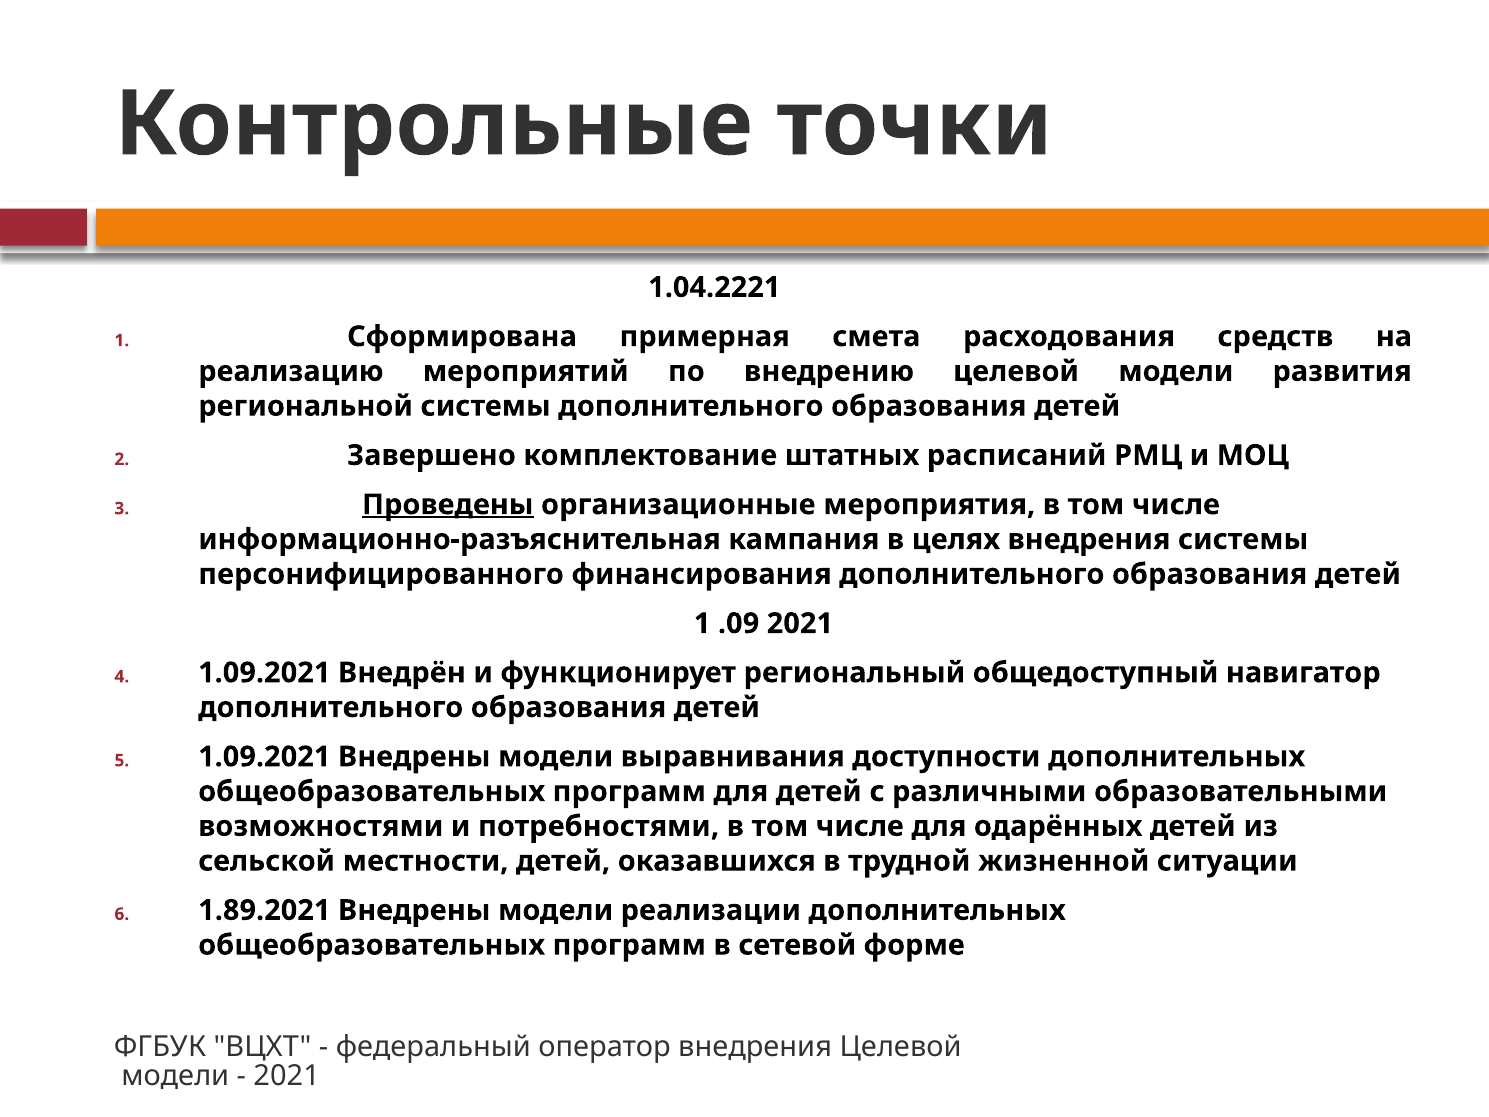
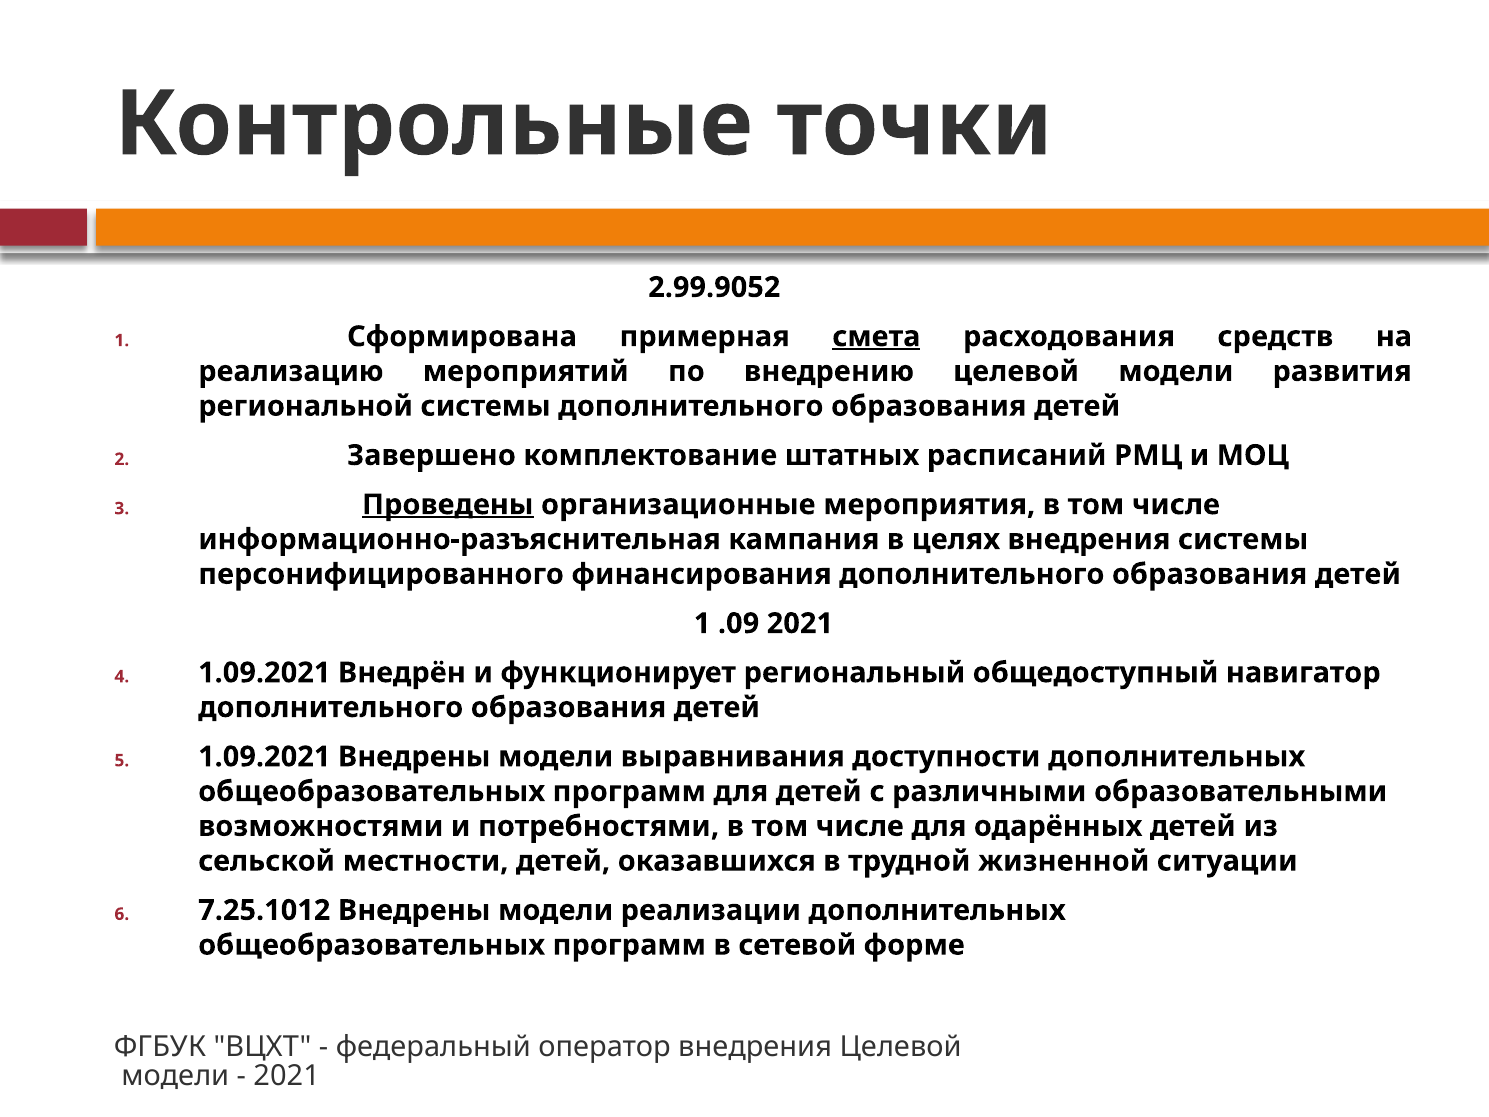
1.04.2221: 1.04.2221 -> 2.99.9052 (714, 287)
смета underline: none -> present (876, 337)
1.89.2021: 1.89.2021 -> 7.25.1012 (264, 910)
